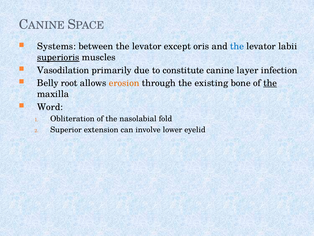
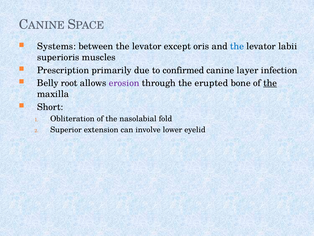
superioris underline: present -> none (58, 57)
Vasodilation: Vasodilation -> Prescription (63, 70)
constitute: constitute -> confirmed (183, 70)
erosion colour: orange -> purple (124, 83)
existing: existing -> erupted (211, 83)
Word: Word -> Short (50, 107)
